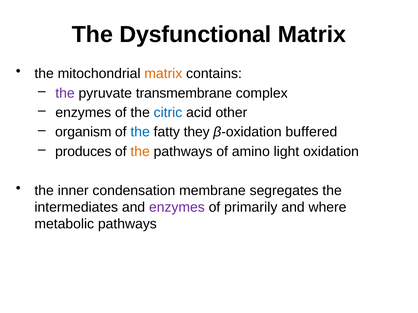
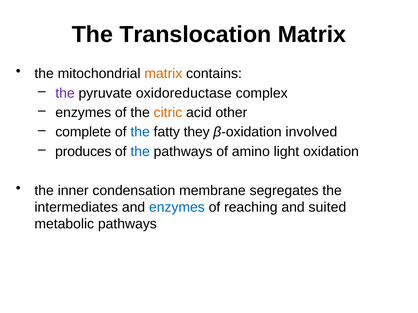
Dysfunctional: Dysfunctional -> Translocation (195, 35)
transmembrane: transmembrane -> oxidoreductase (184, 93)
citric colour: blue -> orange (168, 113)
organism: organism -> complete (83, 132)
buffered: buffered -> involved (311, 132)
the colour: orange -> blue (140, 152)
enzymes colour: purple -> blue (177, 207)
primarily: primarily -> reaching (251, 207)
where: where -> suited (327, 207)
